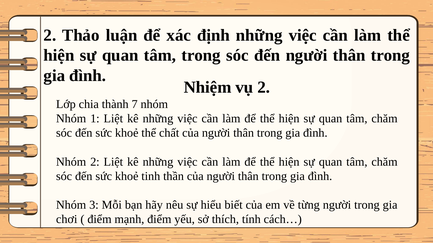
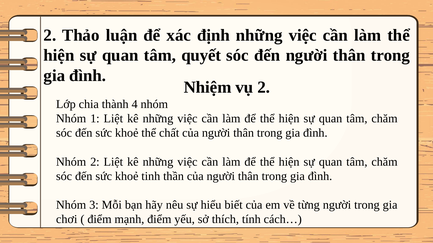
tâm trong: trong -> quyết (201, 56)
7: 7 -> 4 (135, 104)
